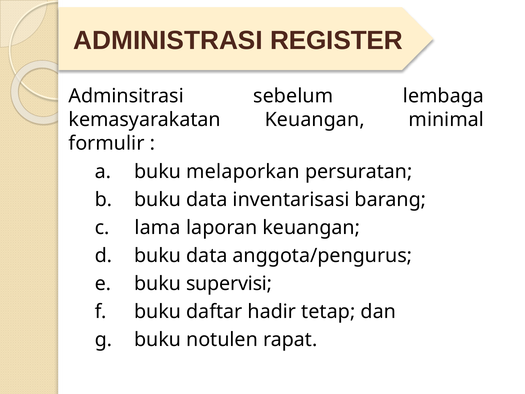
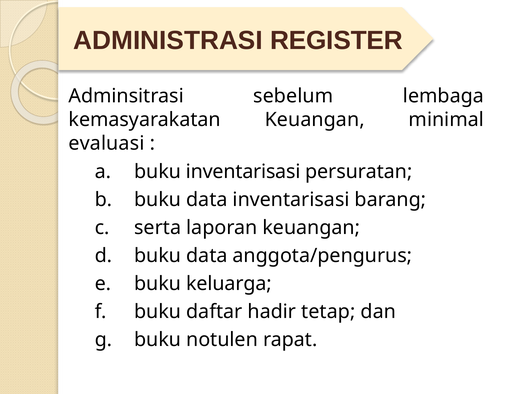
formulir: formulir -> evaluasi (106, 143)
buku melaporkan: melaporkan -> inventarisasi (243, 171)
lama: lama -> serta (158, 227)
supervisi: supervisi -> keluarga (229, 284)
